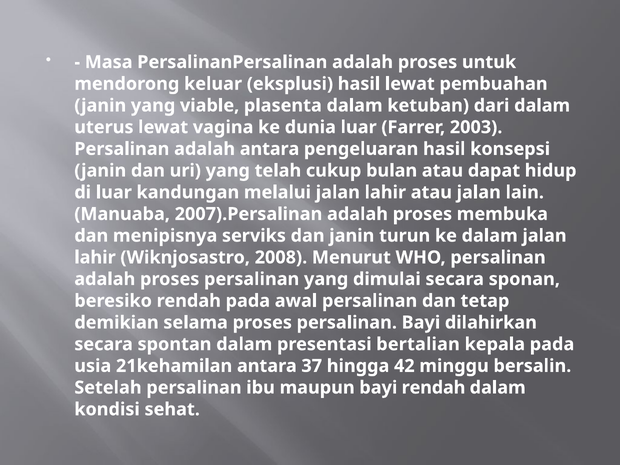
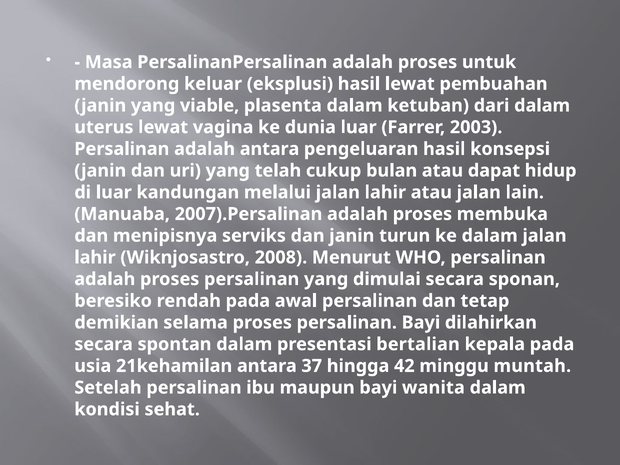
bersalin: bersalin -> muntah (532, 366)
bayi rendah: rendah -> wanita (433, 388)
